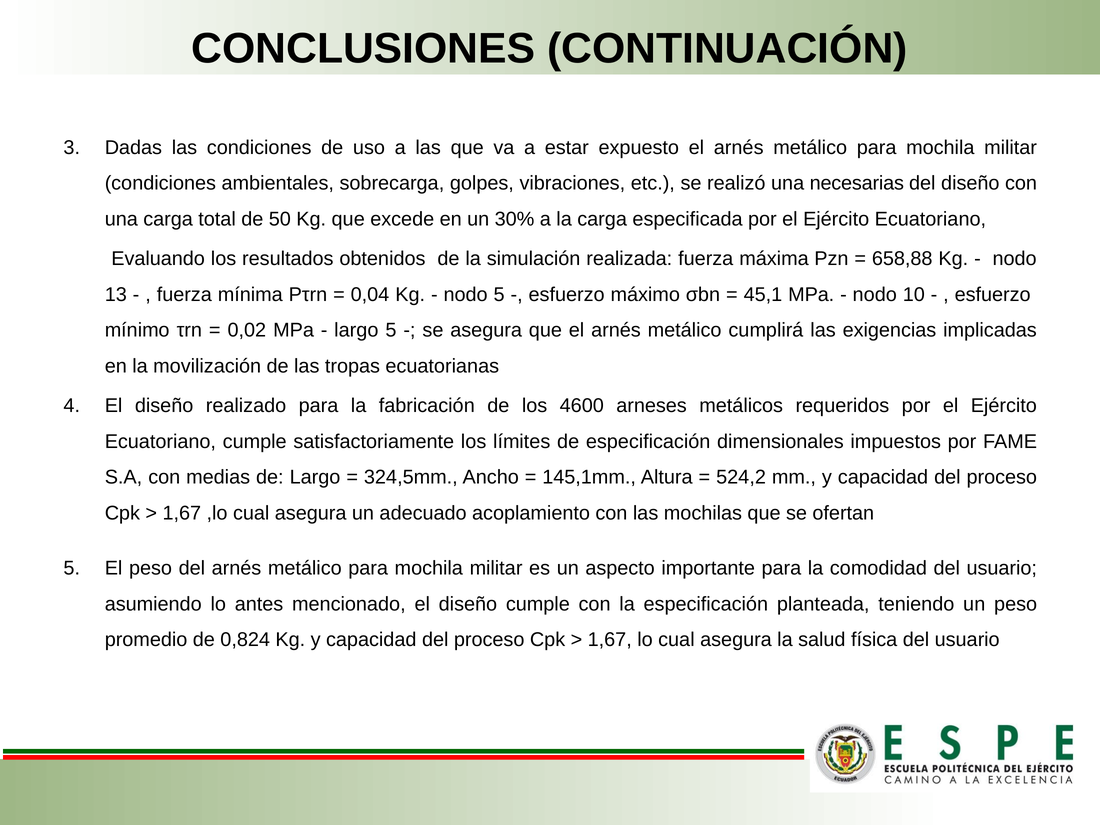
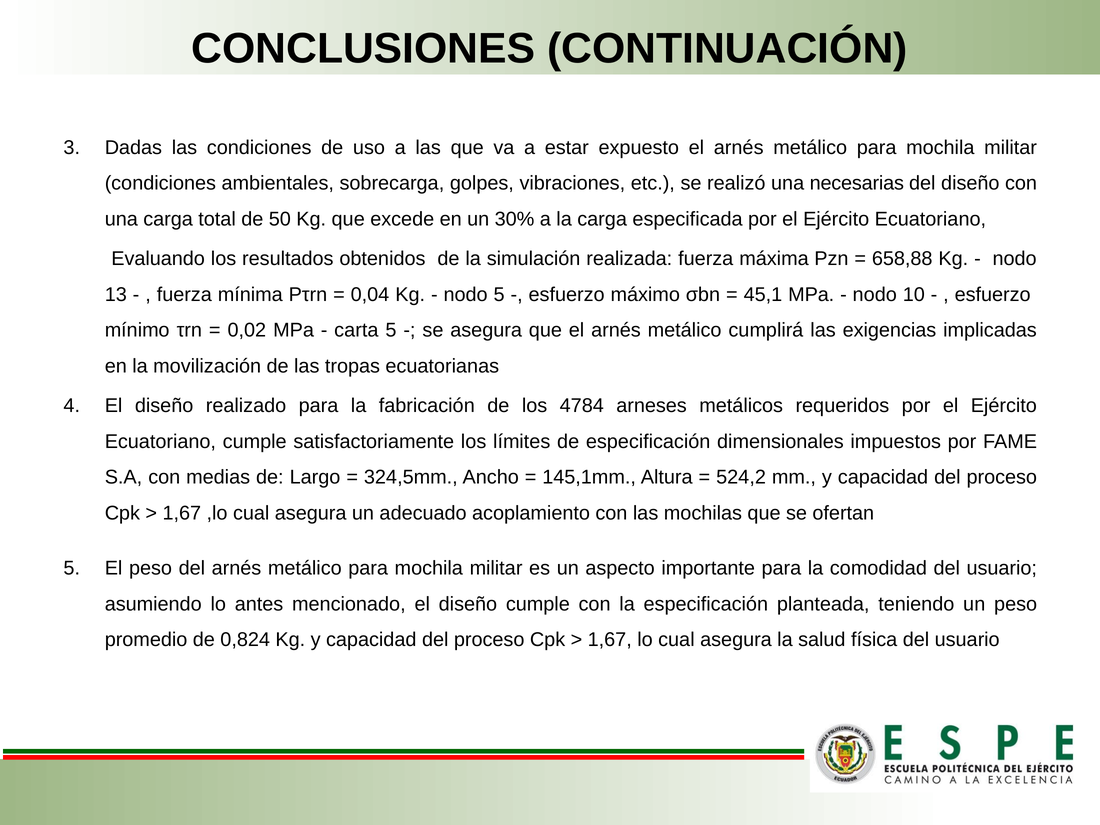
largo: largo -> carta (356, 330)
4600: 4600 -> 4784 (582, 406)
